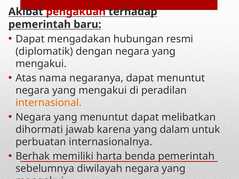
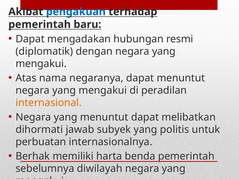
pengakuan colour: red -> blue (76, 12)
karena: karena -> subyek (114, 130)
dalam: dalam -> politis (175, 130)
